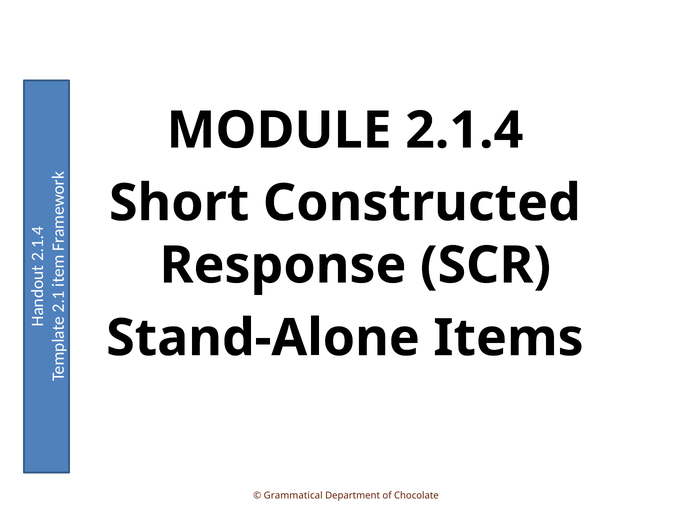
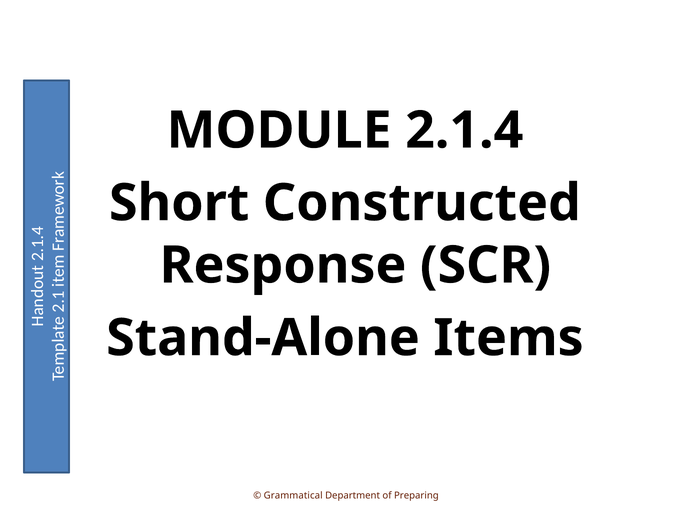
Chocolate: Chocolate -> Preparing (416, 496)
